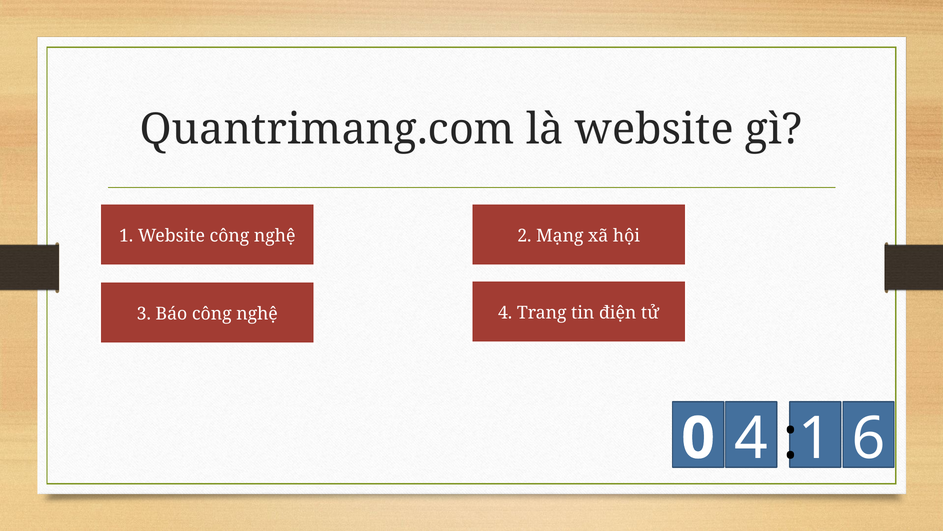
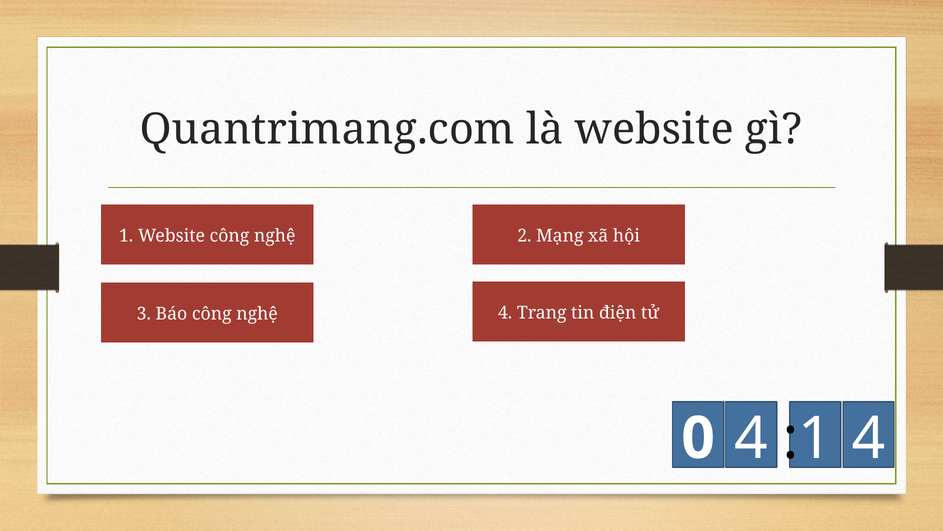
4 6: 6 -> 4 (869, 438)
